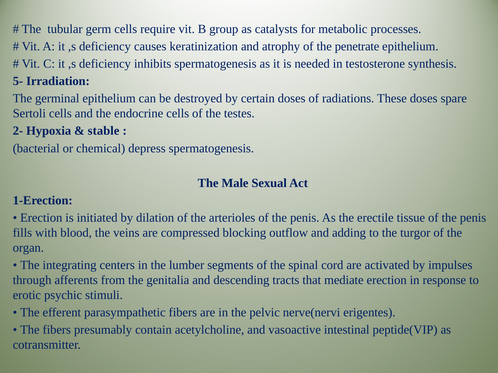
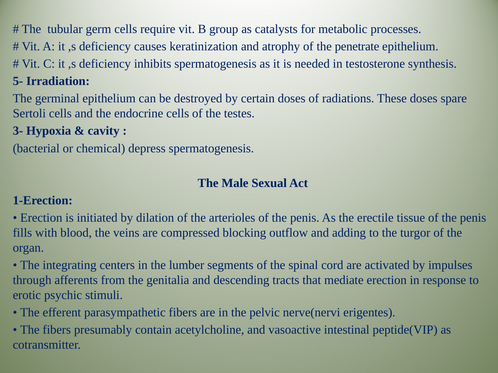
2-: 2- -> 3- (18, 131)
stable: stable -> cavity (104, 131)
